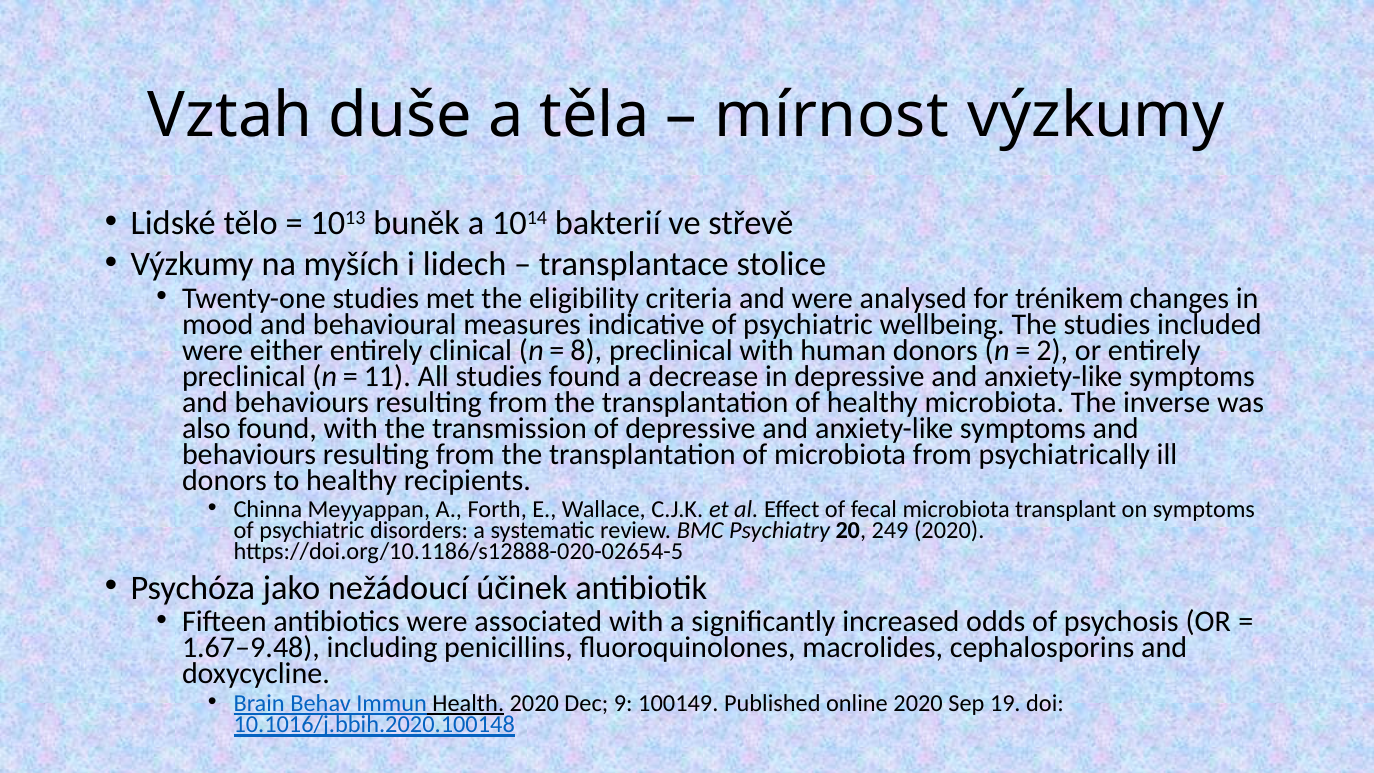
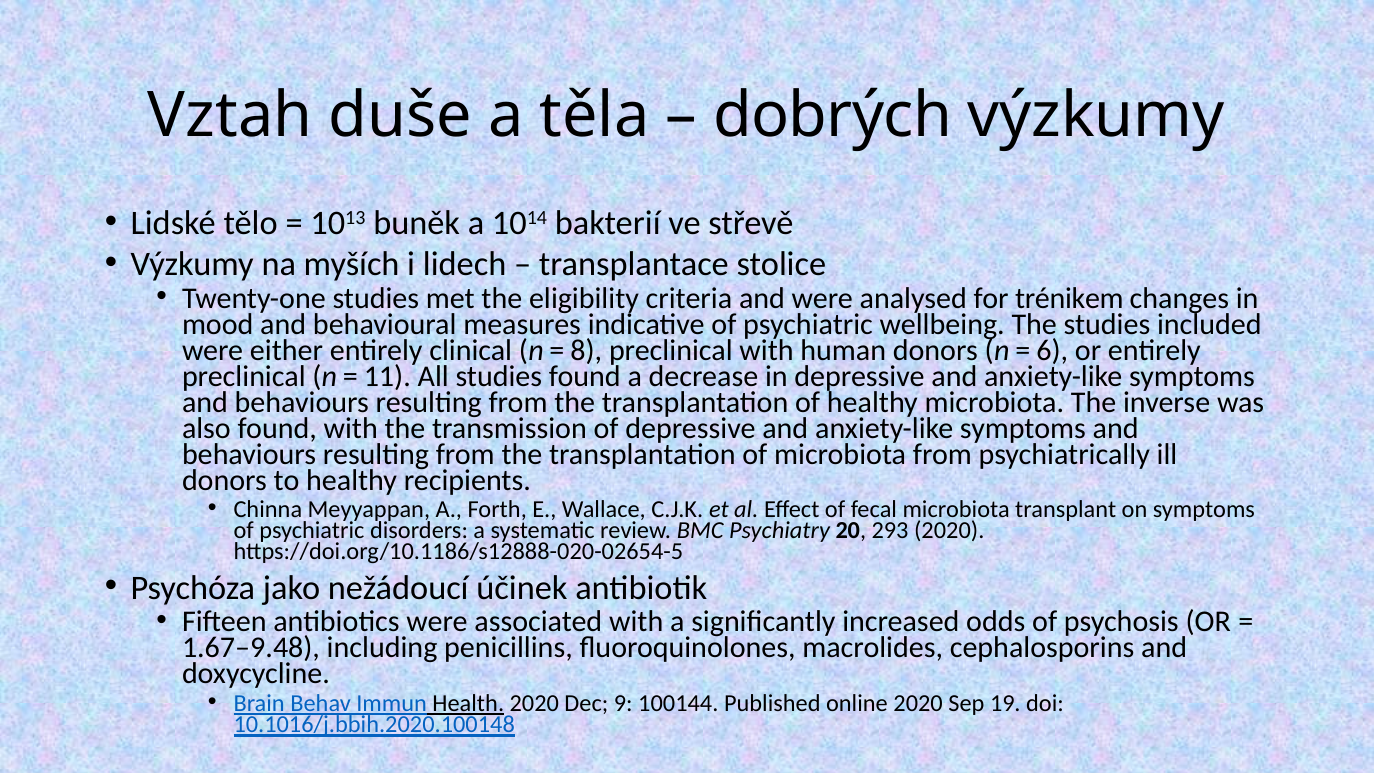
mírnost: mírnost -> dobrých (833, 115)
2: 2 -> 6 (1052, 350)
249: 249 -> 293 (890, 531)
100149: 100149 -> 100144 (678, 703)
